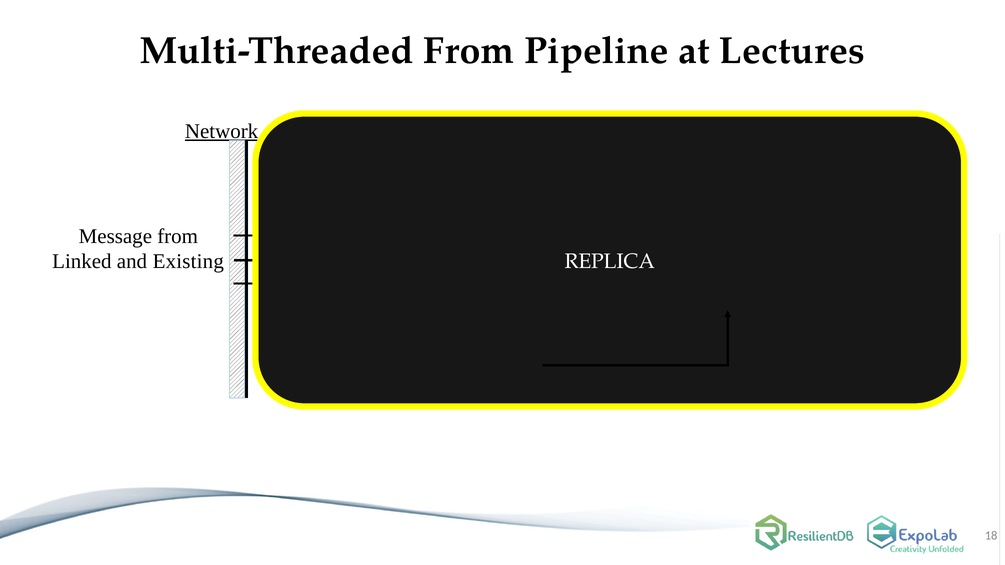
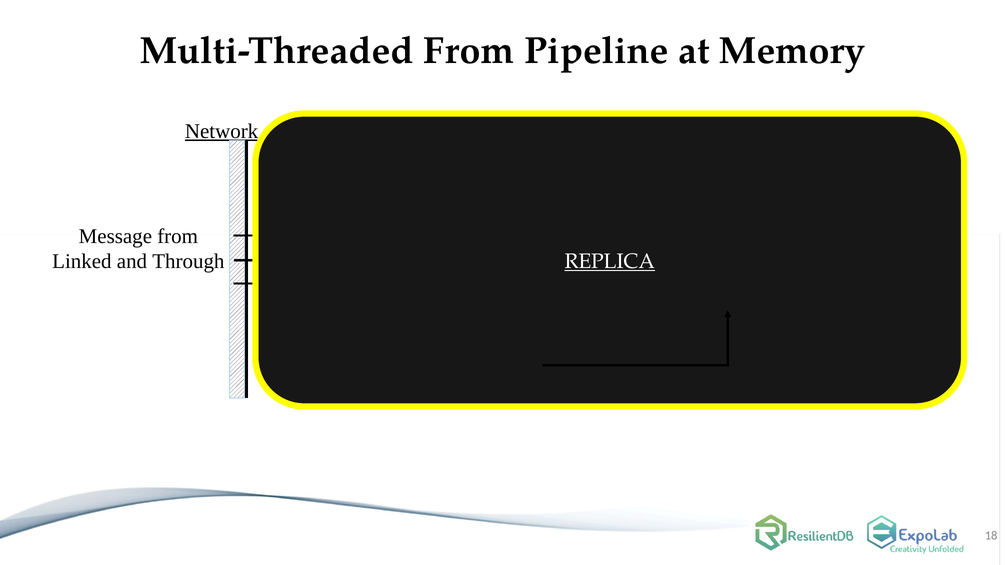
Lectures: Lectures -> Memory (792, 51)
Existing: Existing -> Through (188, 261)
REPLICA underline: none -> present (610, 262)
